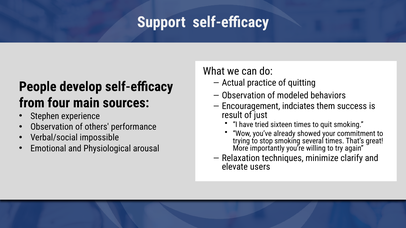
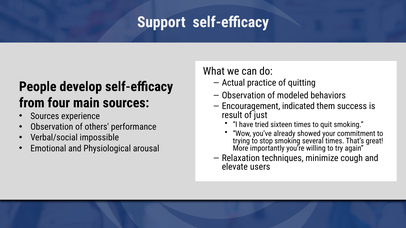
indciates: indciates -> indicated (298, 106)
Stephen: Stephen -> Sources (45, 116)
clarify: clarify -> cough (352, 158)
